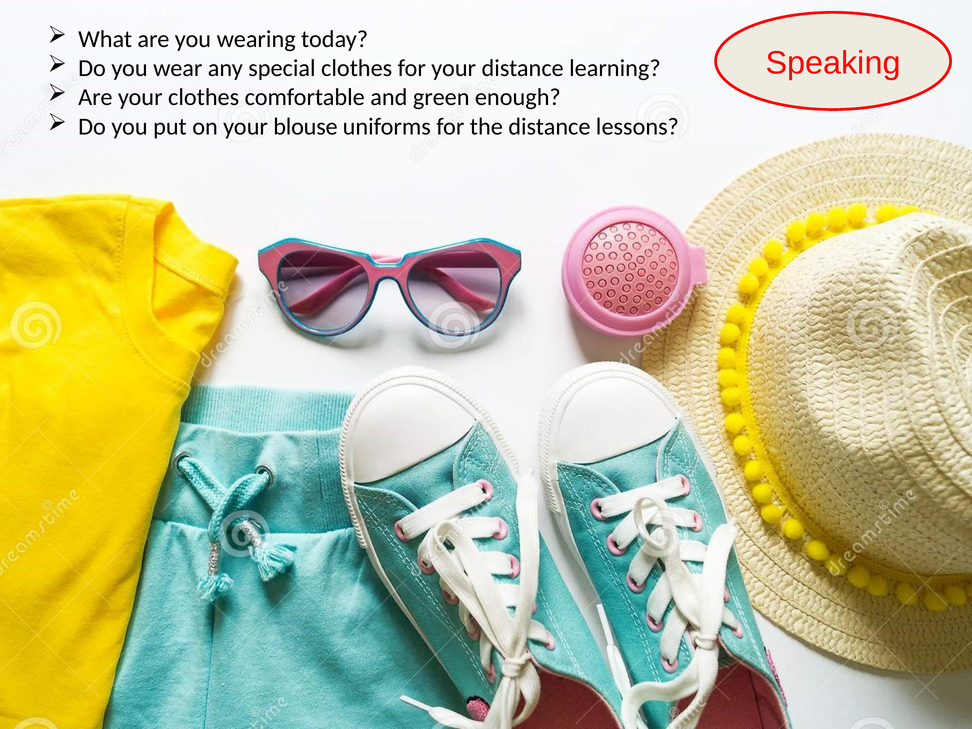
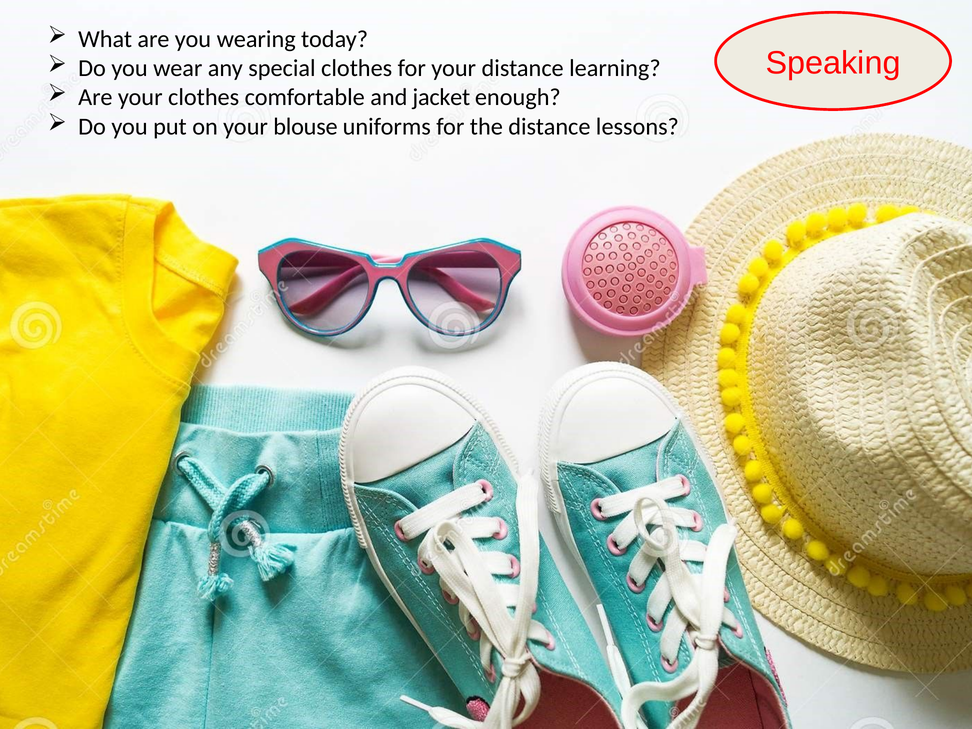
green: green -> jacket (441, 97)
